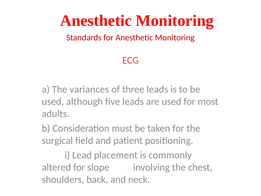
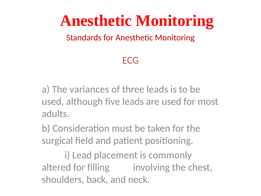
slope: slope -> filling (98, 167)
